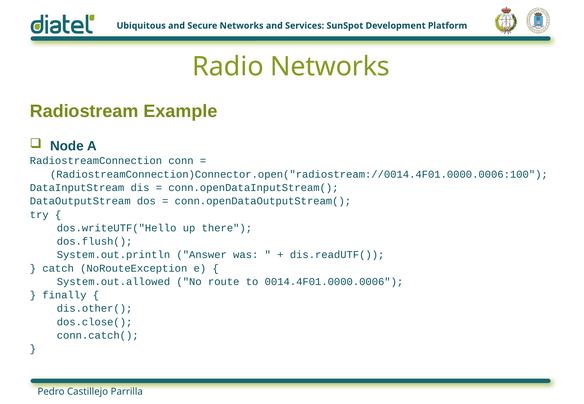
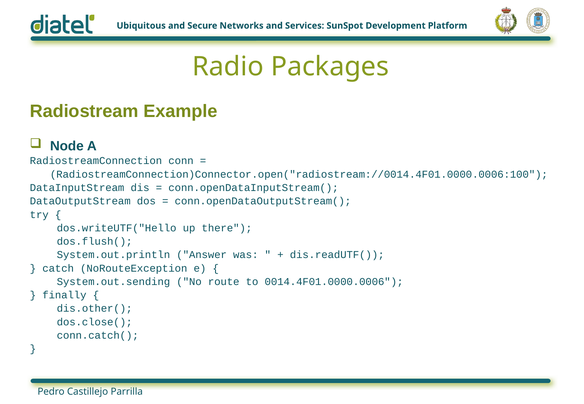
Radio Networks: Networks -> Packages (330, 67)
System.out.allowed: System.out.allowed -> System.out.sending (113, 282)
